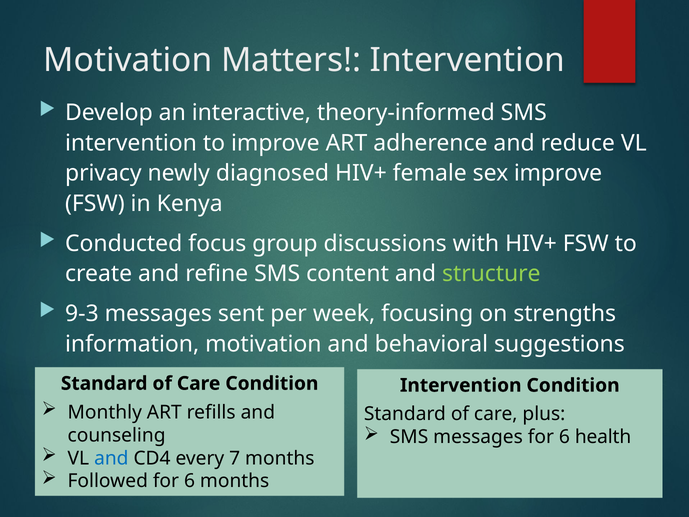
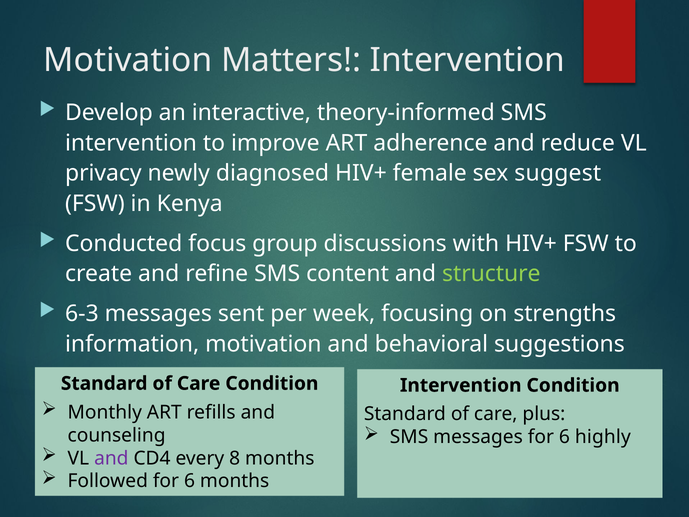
sex improve: improve -> suggest (558, 173)
9-3: 9-3 -> 6-3 (82, 314)
health: health -> highly (603, 437)
and colour: blue -> purple (111, 458)
7: 7 -> 8 (235, 458)
